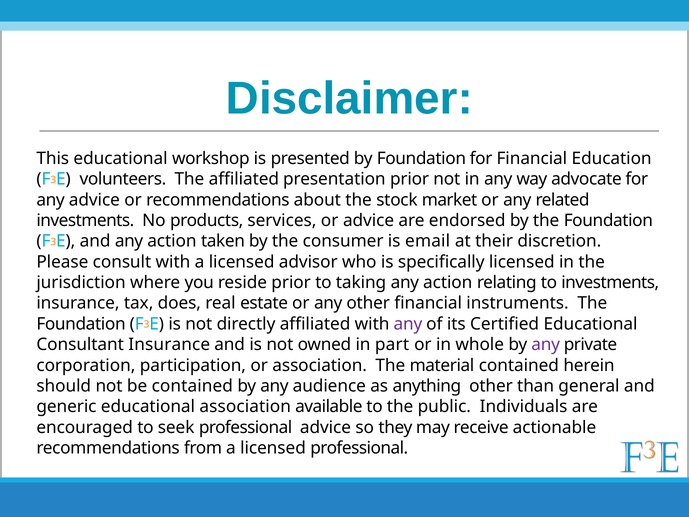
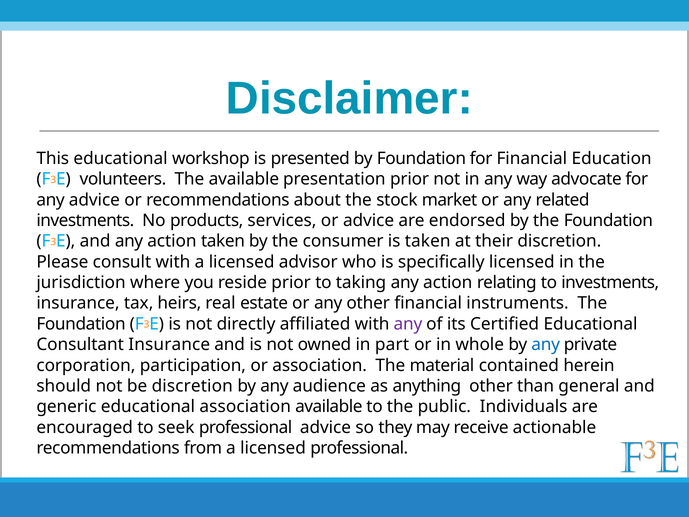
The affiliated: affiliated -> available (244, 179)
is email: email -> taken (428, 241)
does: does -> heirs (179, 303)
any colour: purple -> blue (546, 344)
be contained: contained -> discretion (192, 386)
